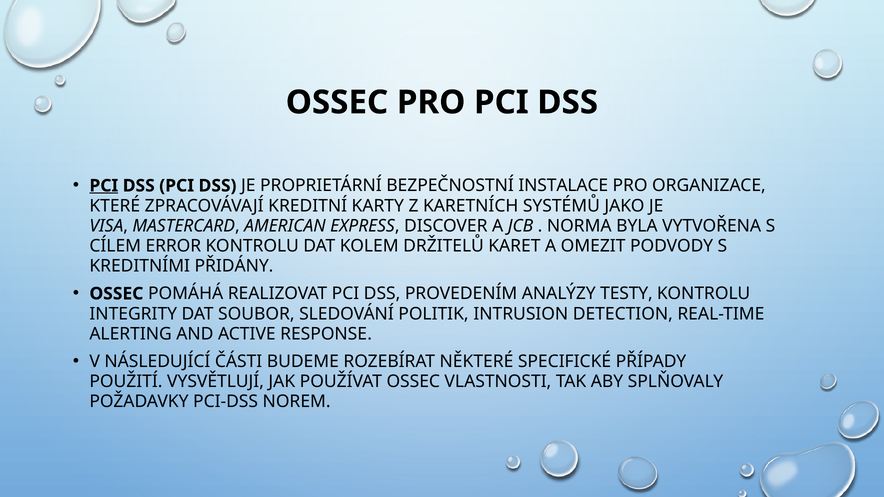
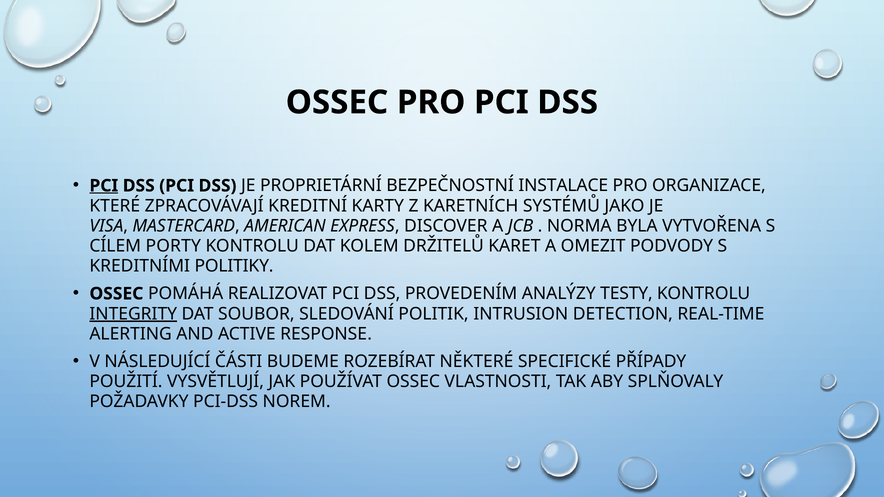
ERROR: ERROR -> PORTY (173, 246)
PŘIDÁNY: PŘIDÁNY -> POLITIKY (234, 266)
INTEGRITY underline: none -> present (133, 314)
